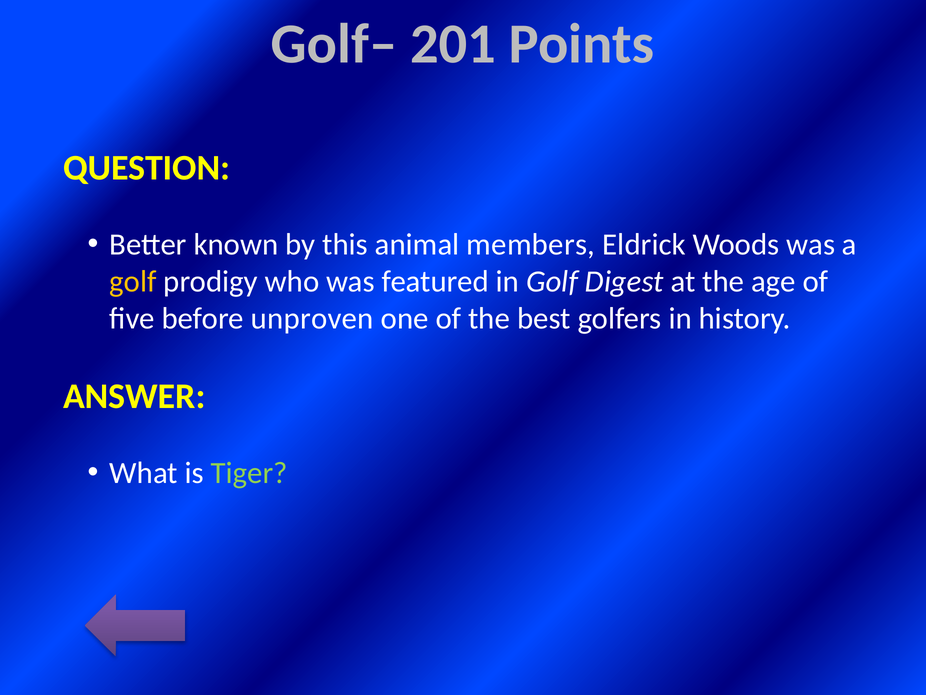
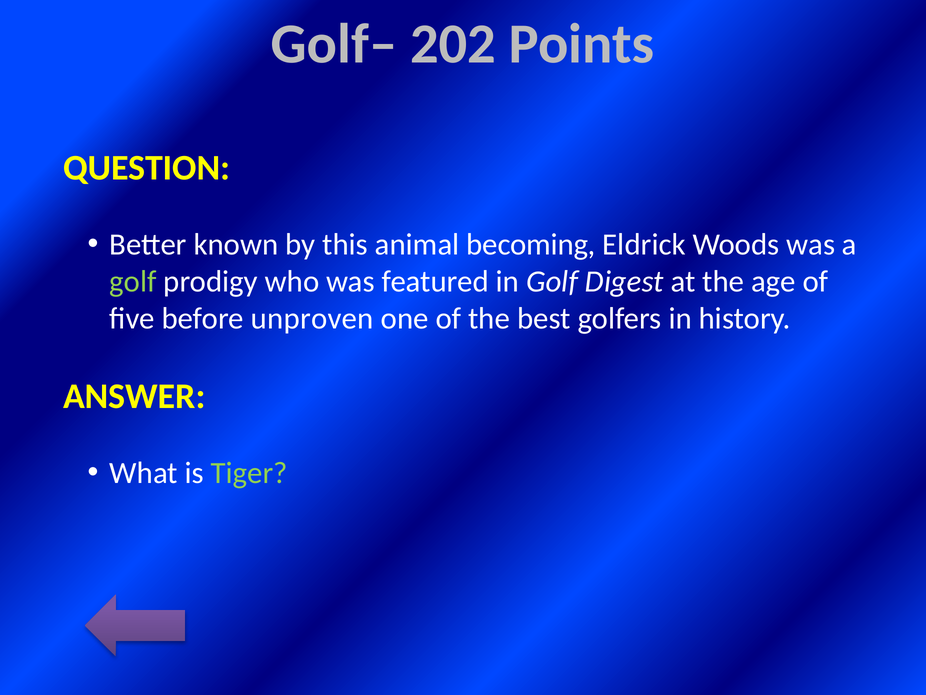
201: 201 -> 202 (453, 44)
members: members -> becoming (531, 244)
golf colour: yellow -> light green (133, 281)
